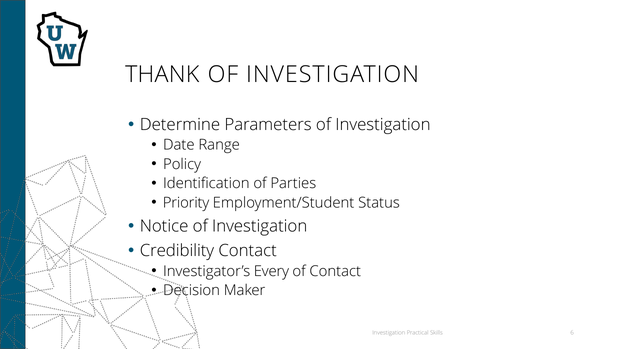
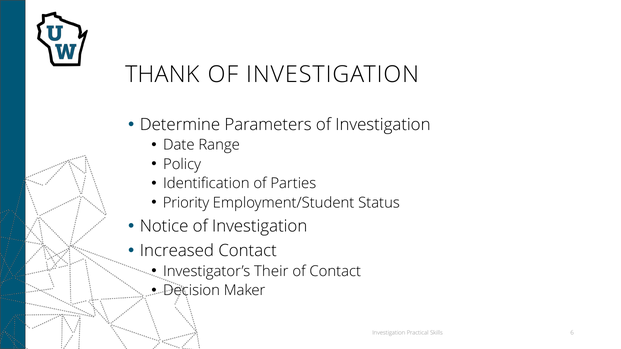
Credibility: Credibility -> Increased (177, 251)
Every: Every -> Their (271, 271)
